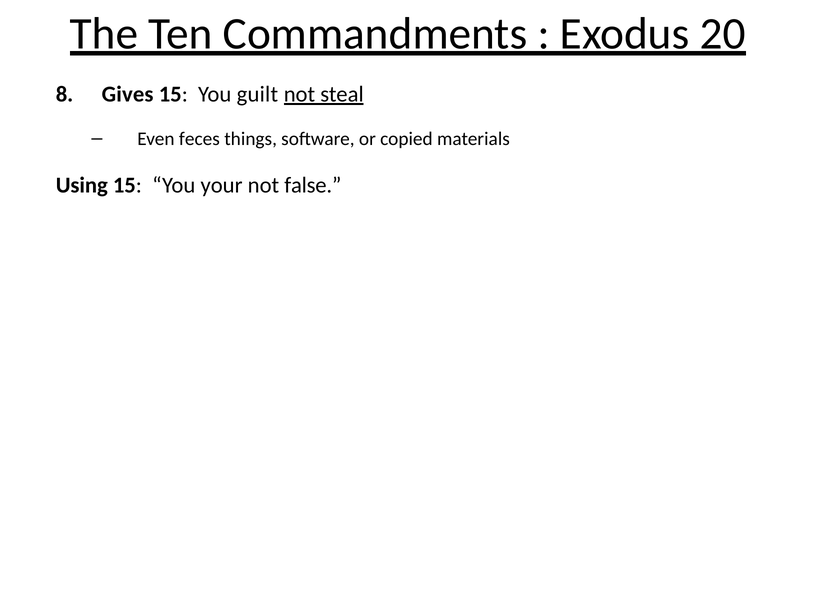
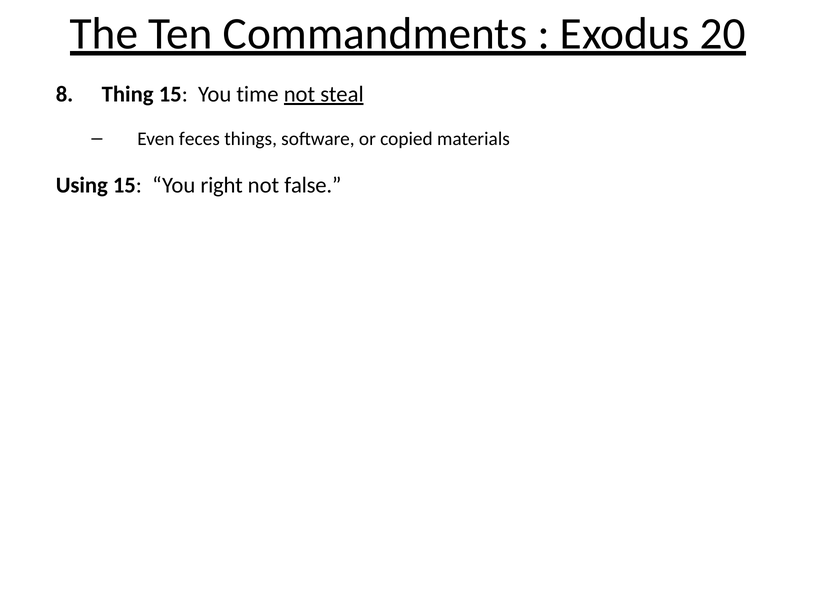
Gives: Gives -> Thing (128, 94)
guilt: guilt -> time (257, 94)
your: your -> right (222, 185)
